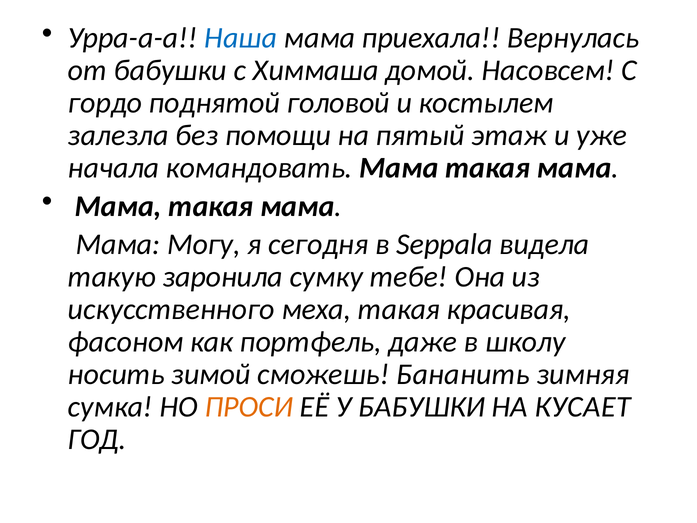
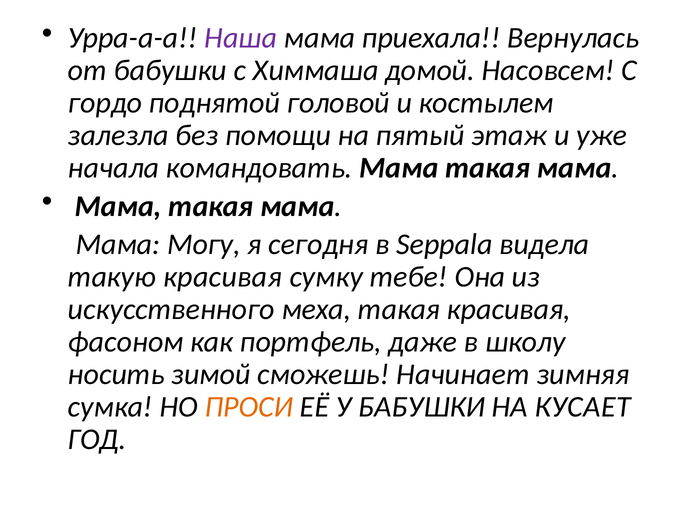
Наша colour: blue -> purple (241, 38)
такую заронила: заронила -> красивая (223, 277)
Бананить: Бананить -> Начинает (463, 374)
